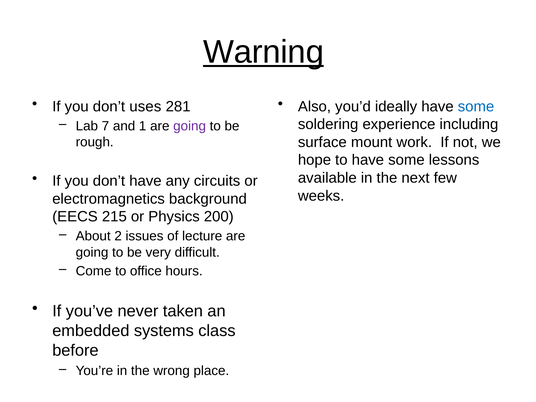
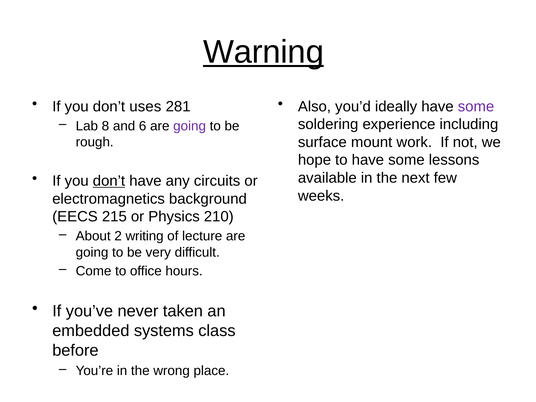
some colour: blue -> purple (476, 106)
7: 7 -> 8 (105, 126)
1: 1 -> 6 (143, 126)
don’t underline: none -> present (109, 181)
200: 200 -> 210 (219, 217)
issues: issues -> writing (145, 236)
